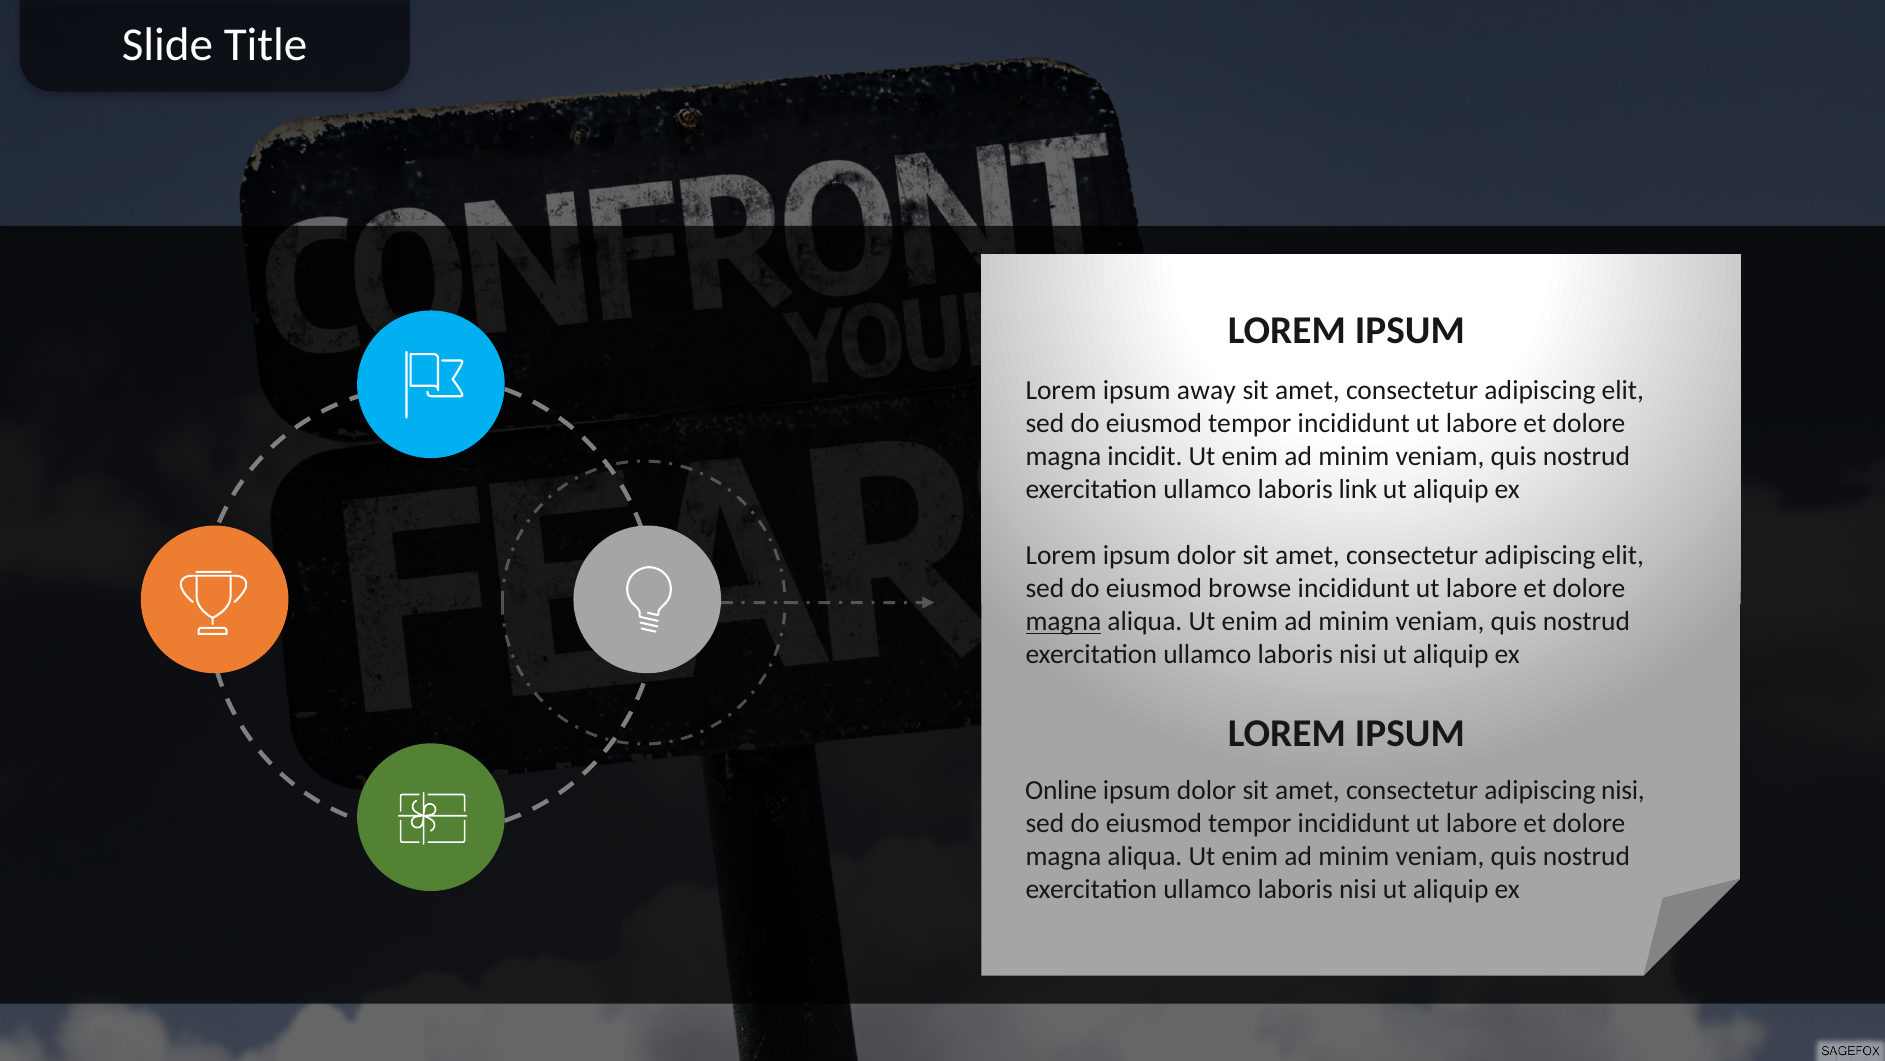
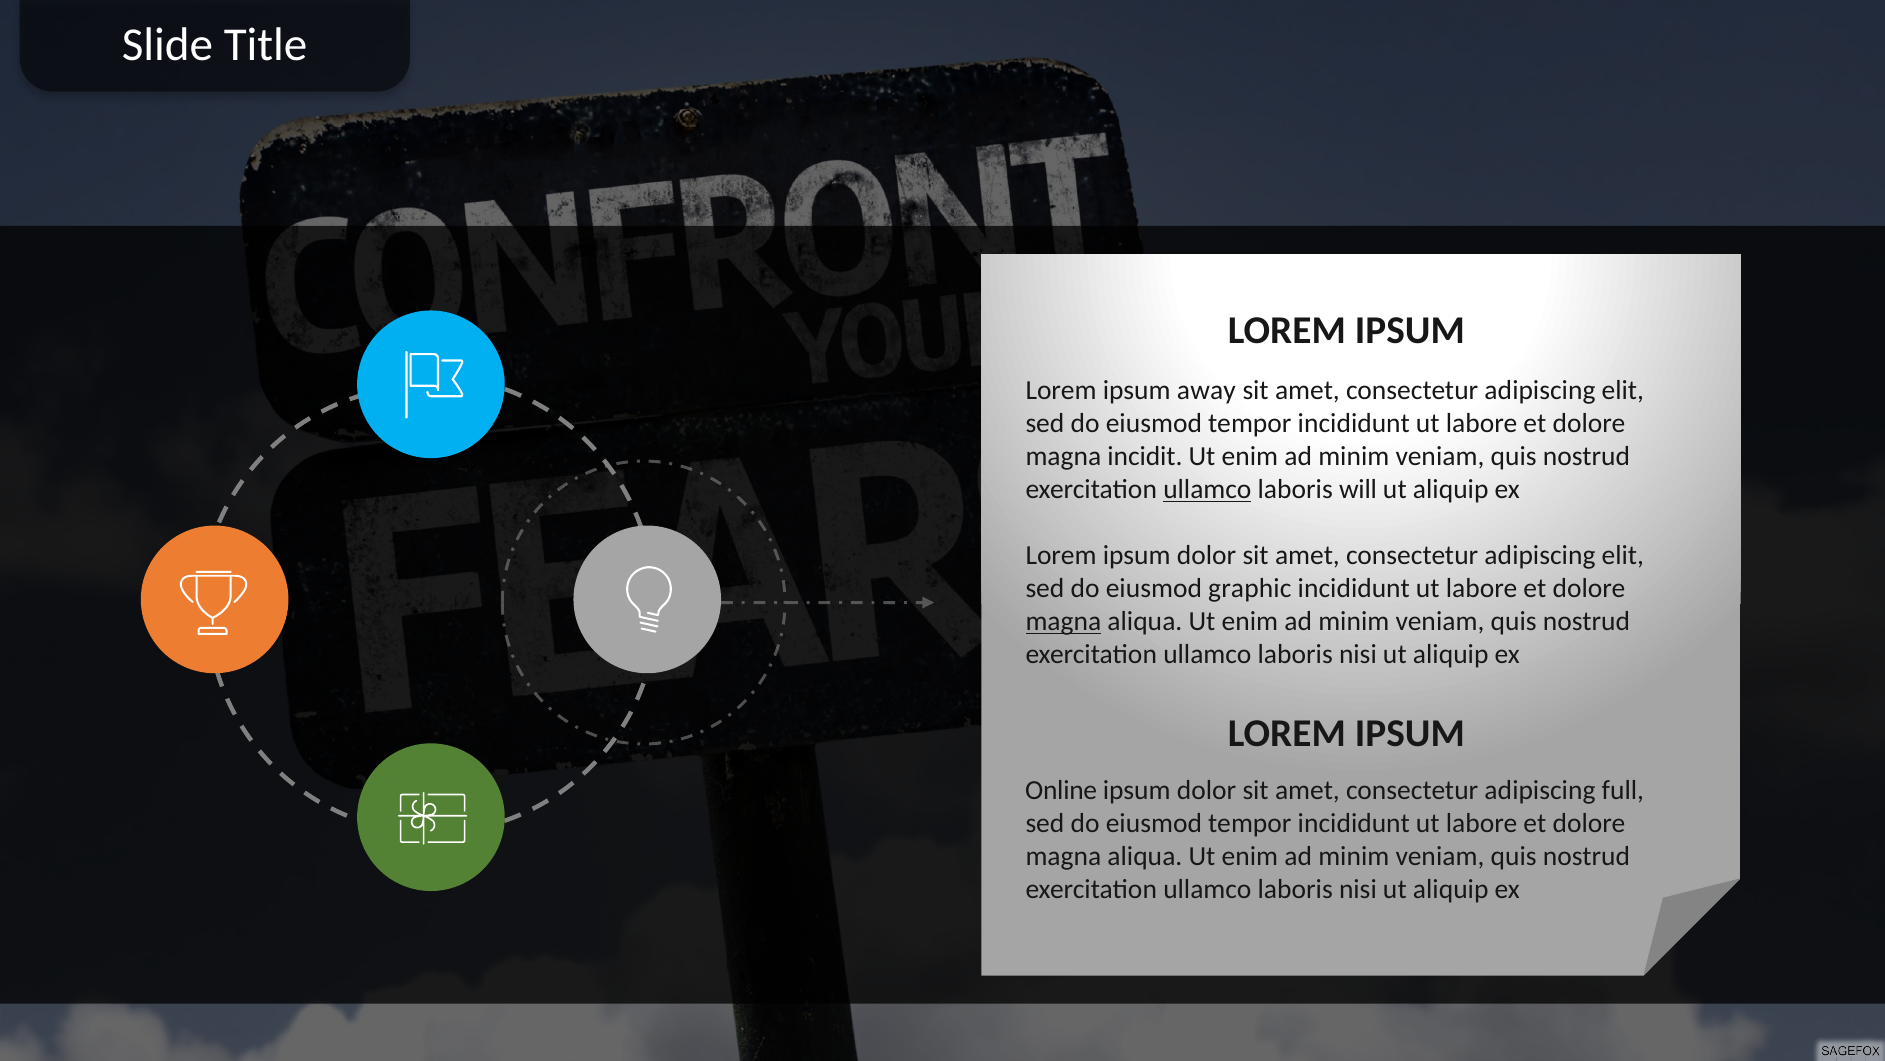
ullamco underline: none -> present (1207, 489)
link: link -> will (1358, 489)
browse: browse -> graphic (1250, 588)
adipiscing nisi: nisi -> full (1623, 790)
